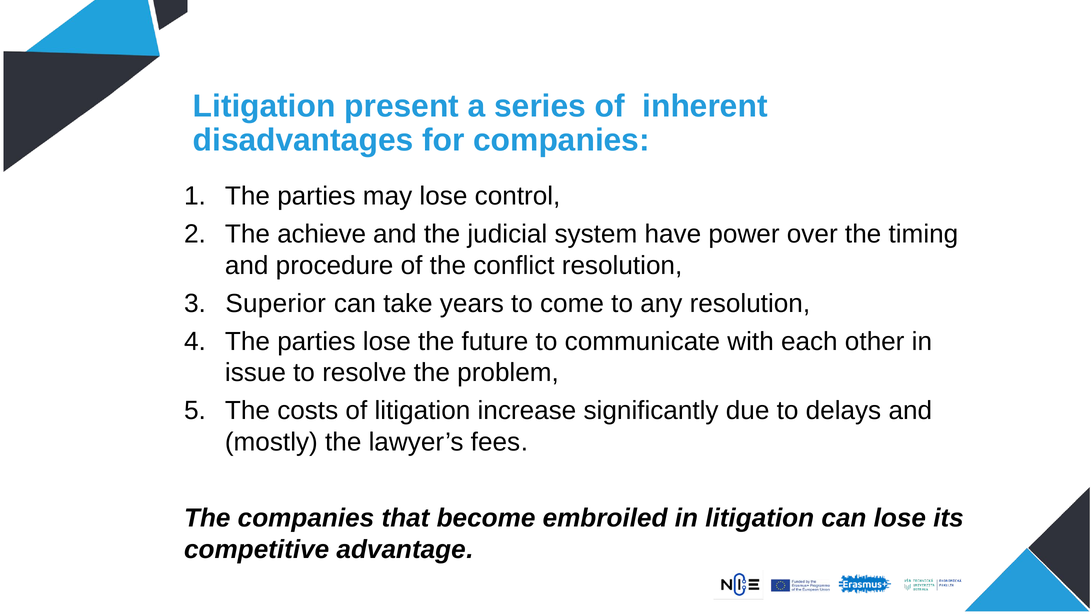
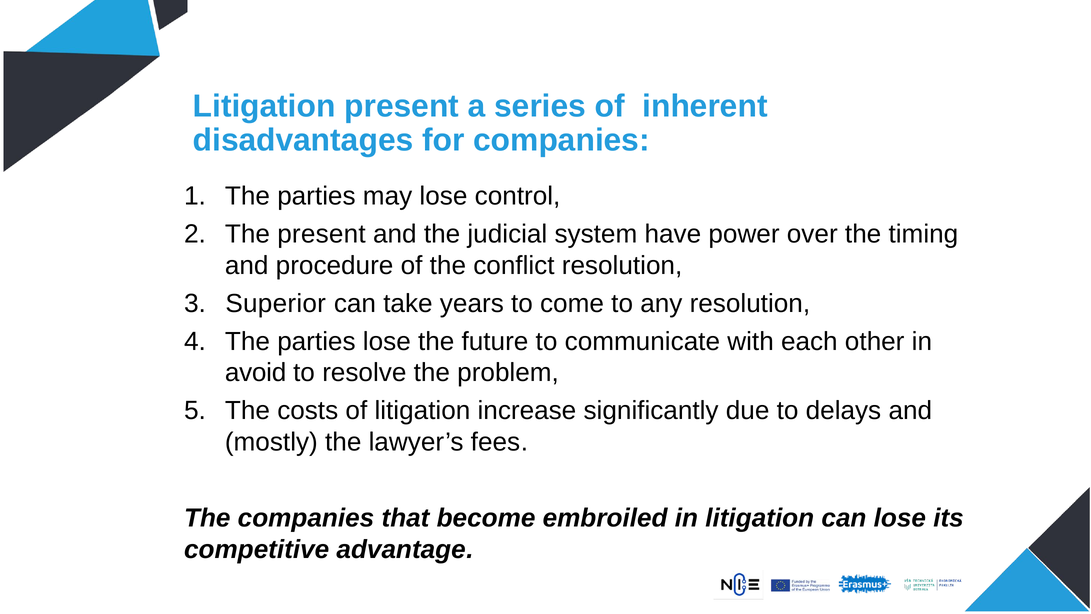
The achieve: achieve -> present (321, 234)
issue: issue -> avoid (256, 373)
